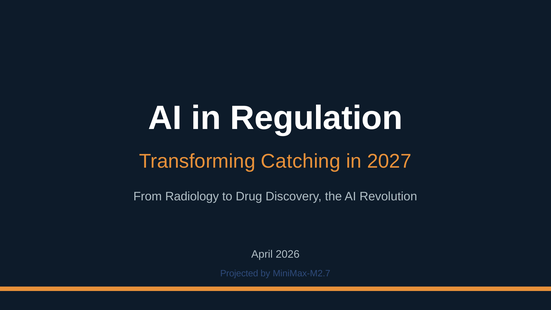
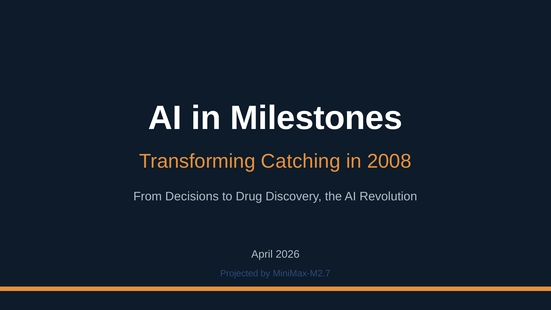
Regulation: Regulation -> Milestones (316, 118)
2027: 2027 -> 2008 (389, 161)
Radiology: Radiology -> Decisions (192, 196)
